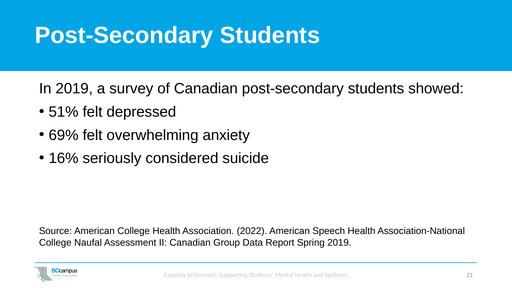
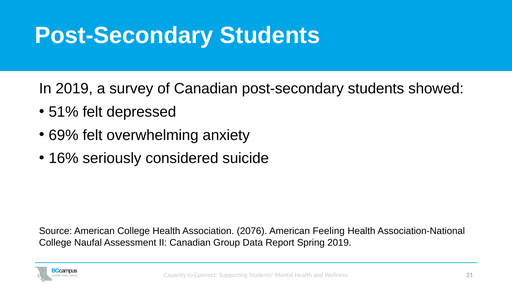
2022: 2022 -> 2076 (252, 231)
Speech: Speech -> Feeling (329, 231)
